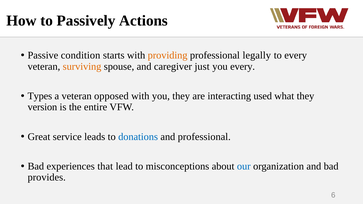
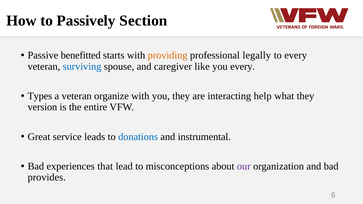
Actions: Actions -> Section (143, 21)
condition: condition -> benefitted (81, 55)
surviving colour: orange -> blue (82, 66)
just: just -> like (202, 66)
opposed: opposed -> organize (111, 96)
used: used -> help (263, 96)
and professional: professional -> instrumental (204, 137)
our colour: blue -> purple (244, 166)
